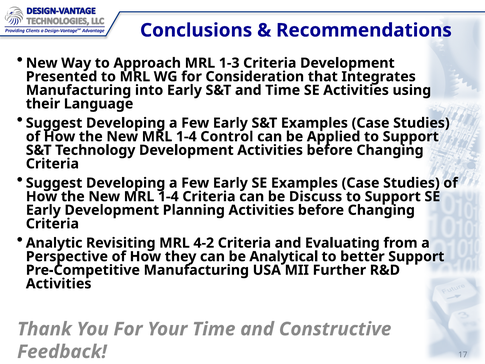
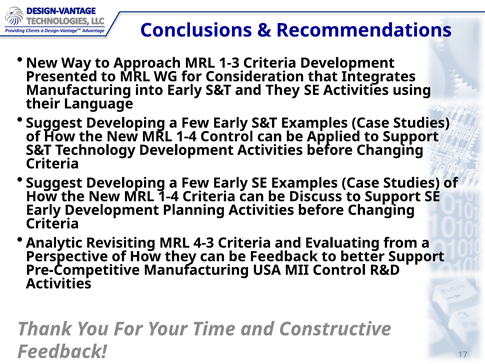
and Time: Time -> They (283, 90)
4-2: 4-2 -> 4-3 (204, 243)
be Analytical: Analytical -> Feedback (284, 256)
MII Further: Further -> Control (339, 270)
